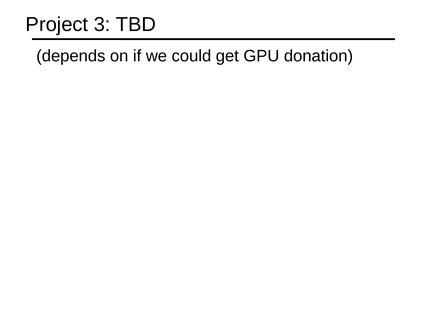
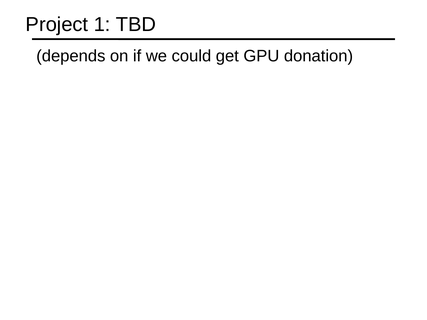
3: 3 -> 1 (102, 25)
